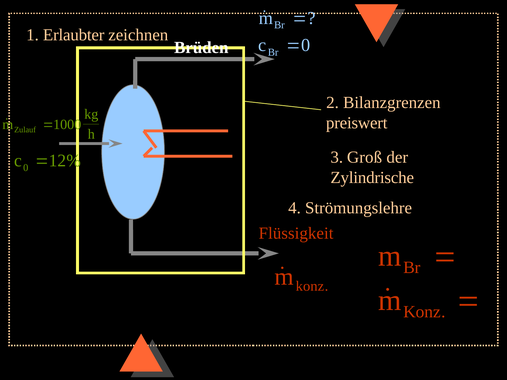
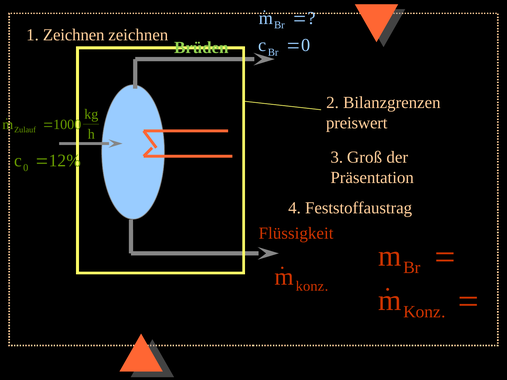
1 Erlaubter: Erlaubter -> Zeichnen (74, 35)
Brüden colour: white -> light green (201, 48)
Zylindrische: Zylindrische -> Präsentation (372, 178)
Strömungslehre: Strömungslehre -> Feststoffaustrag (359, 208)
